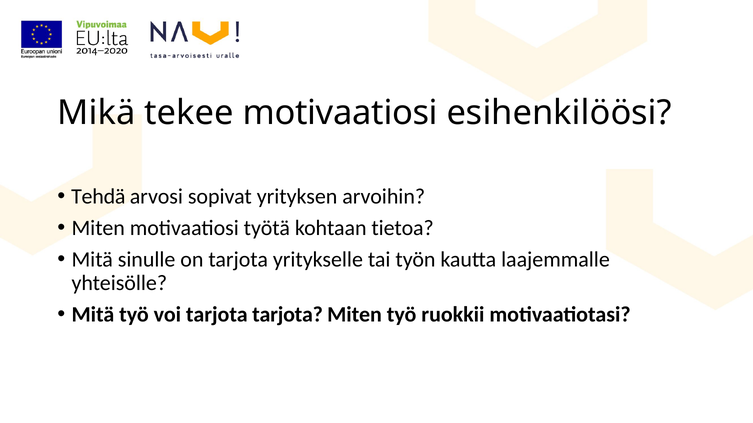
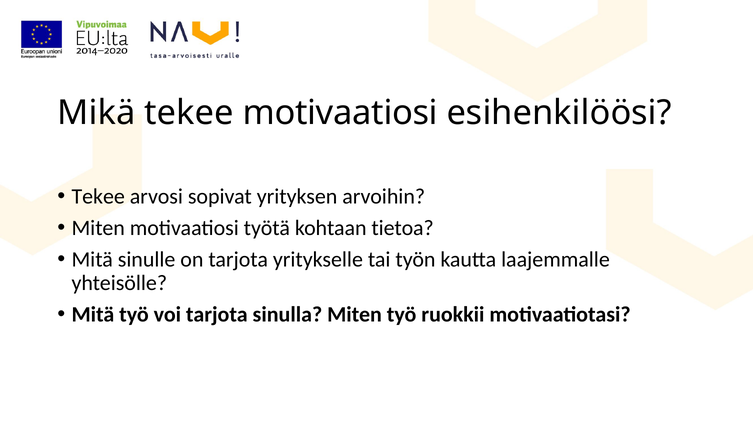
Tehdä: Tehdä -> Tekee (98, 197)
tarjota tarjota: tarjota -> sinulla (287, 315)
